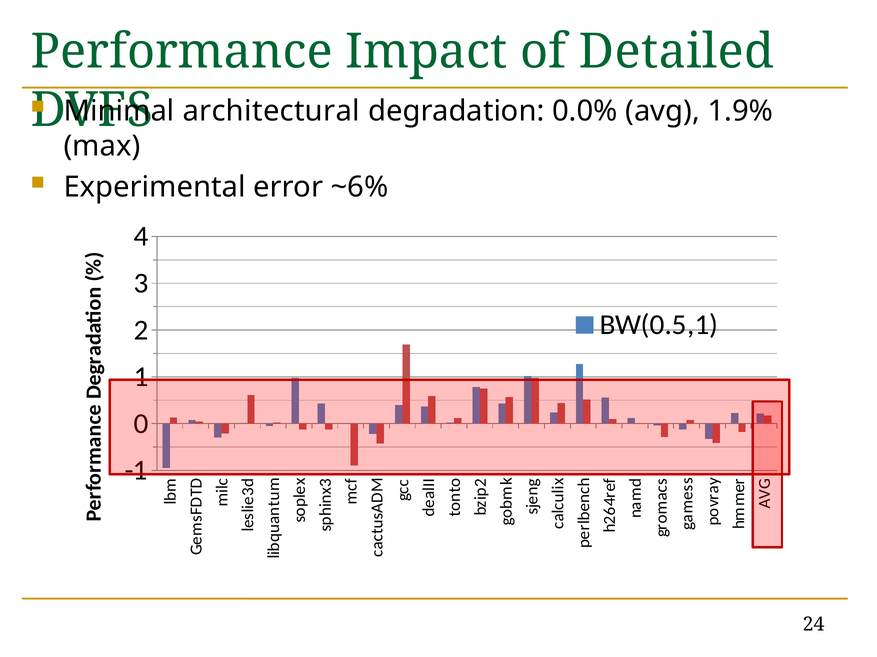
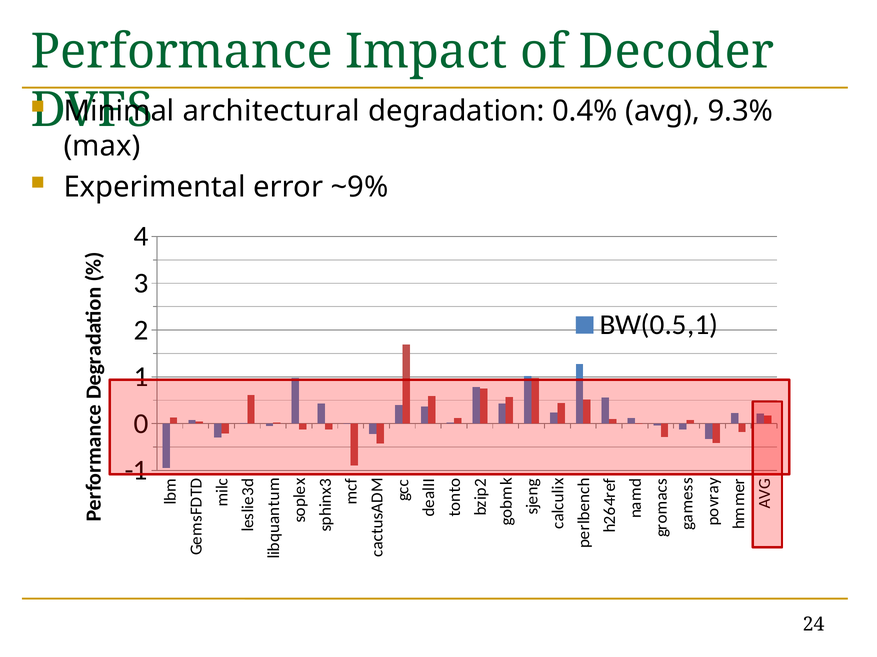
Detailed: Detailed -> Decoder (677, 52)
0.0%: 0.0% -> 0.4% (585, 111)
1.9%: 1.9% -> 9.3% (740, 111)
~6%: ~6% -> ~9% (359, 187)
